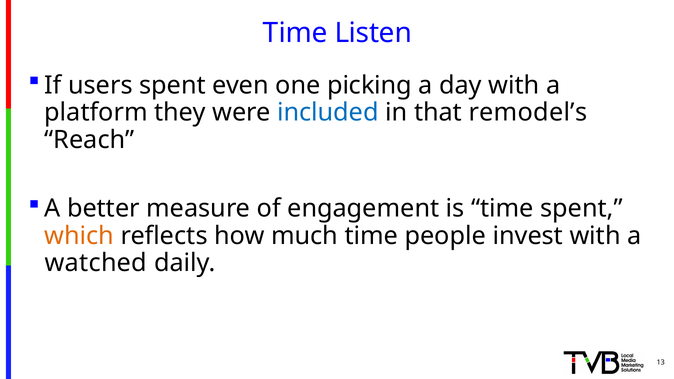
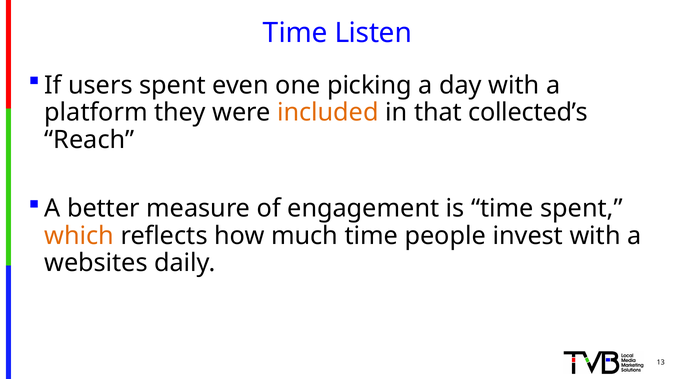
included colour: blue -> orange (328, 113)
remodel’s: remodel’s -> collected’s (528, 113)
watched: watched -> websites (96, 263)
